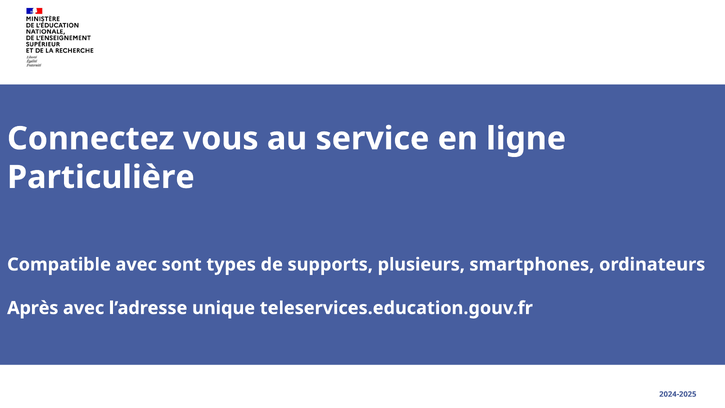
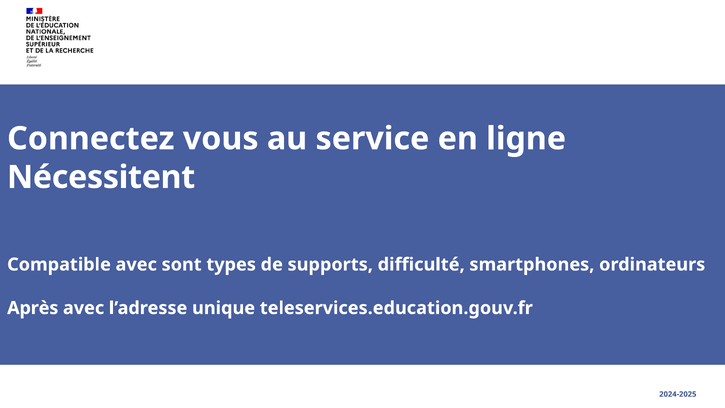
Particulière: Particulière -> Nécessitent (101, 177)
plusieurs: plusieurs -> difficulté (421, 264)
